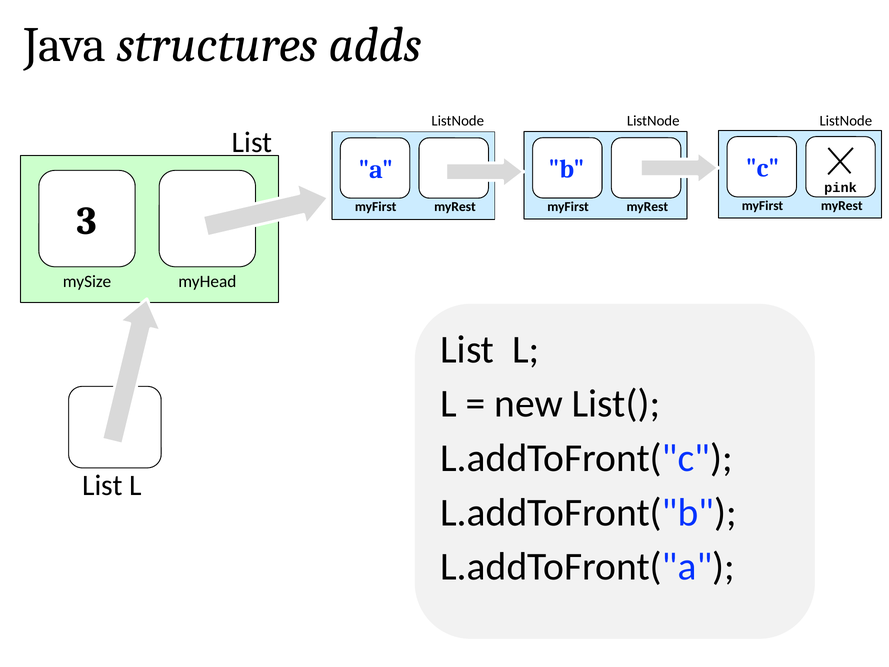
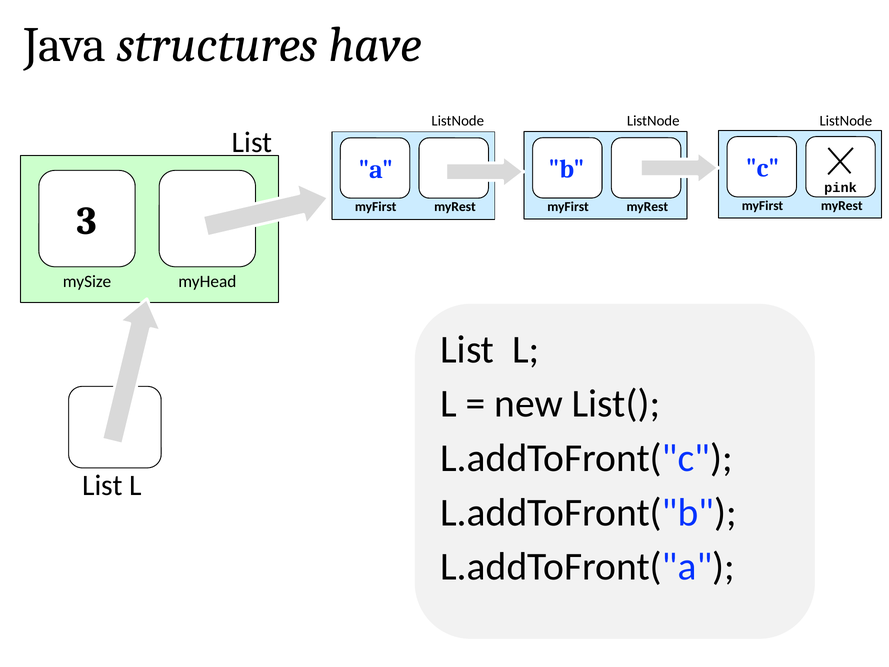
adds: adds -> have (375, 45)
